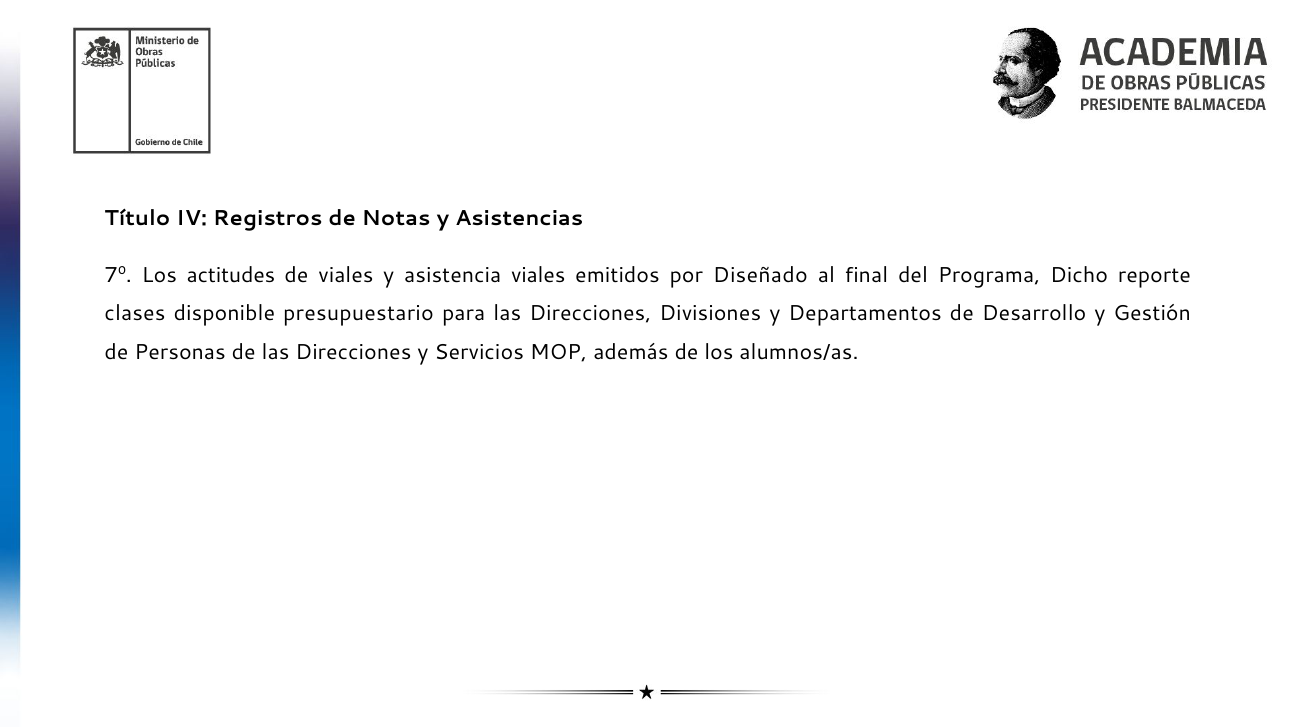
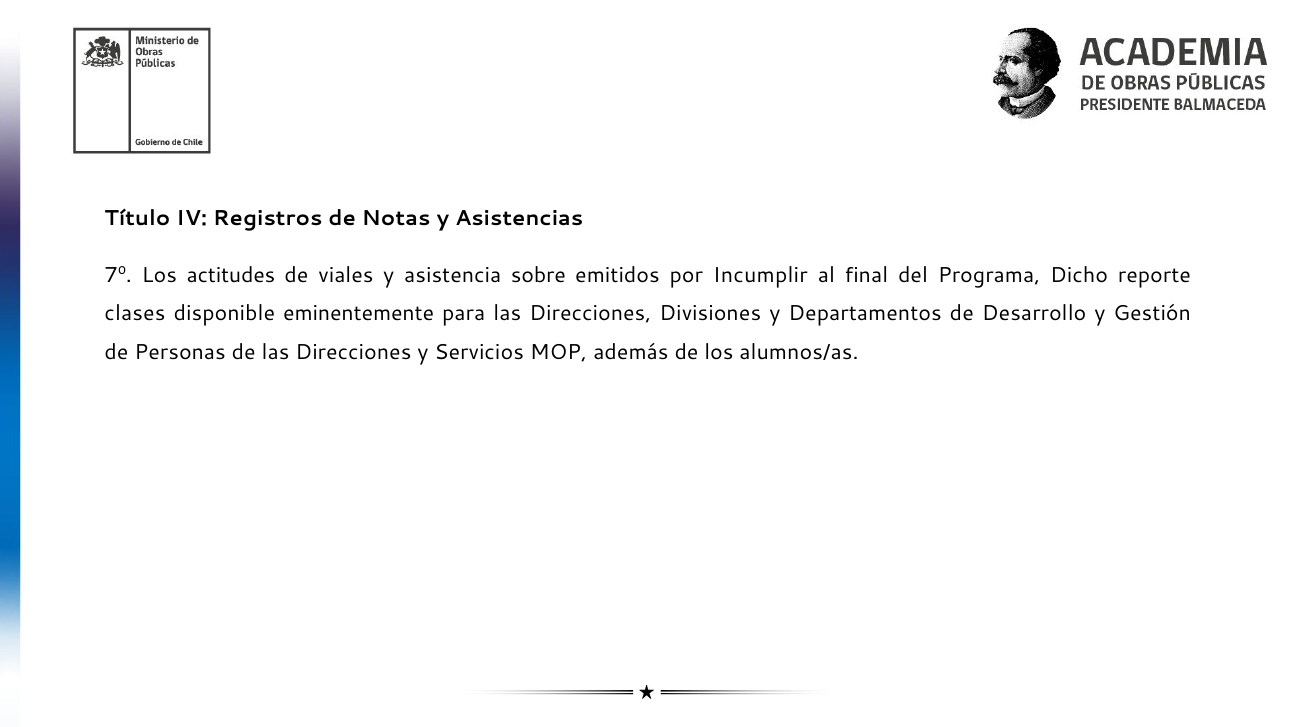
asistencia viales: viales -> sobre (538, 275)
Diseñado: Diseñado -> Incumplir (760, 275)
presupuestario: presupuestario -> eminentemente (359, 314)
